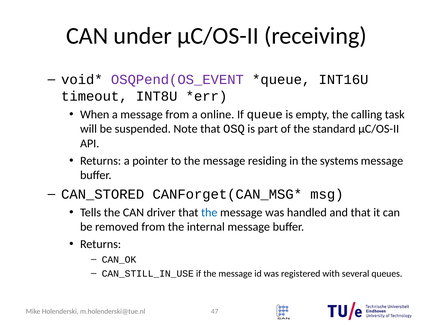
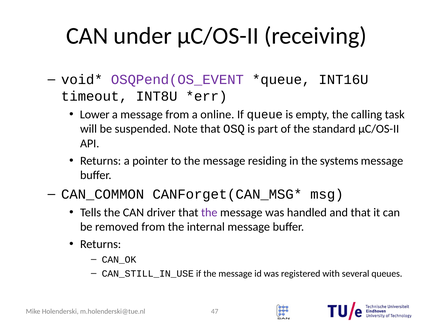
When: When -> Lower (95, 114)
CAN_STORED: CAN_STORED -> CAN_COMMON (103, 194)
the colour: blue -> purple (209, 212)
